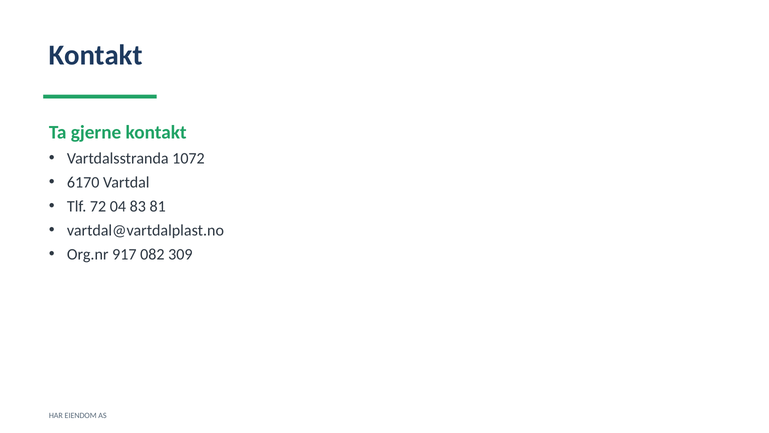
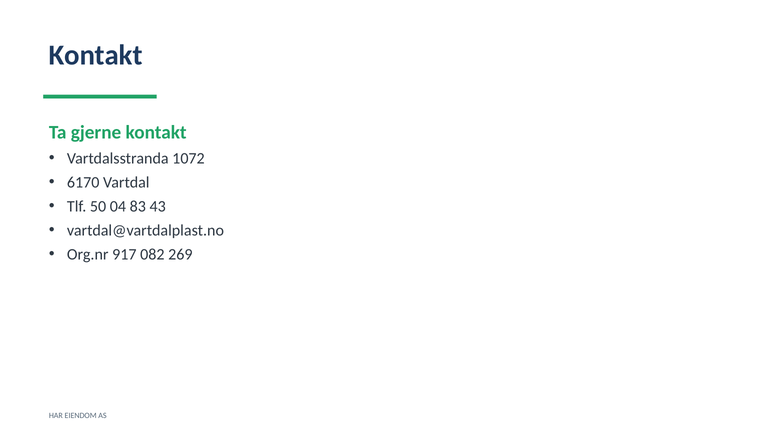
72: 72 -> 50 (98, 206)
81: 81 -> 43 (158, 206)
309: 309 -> 269 (180, 254)
